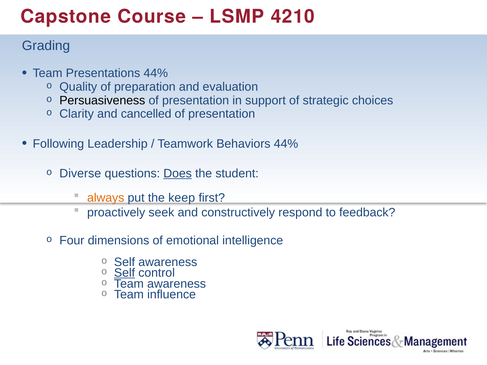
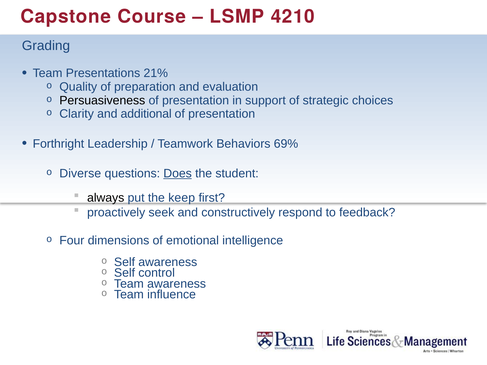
Presentations 44%: 44% -> 21% (156, 73)
cancelled: cancelled -> additional (146, 114)
Following: Following -> Forthright (58, 144)
Behaviors 44%: 44% -> 69% (286, 144)
always colour: orange -> black (106, 198)
Self underline: present -> none (125, 273)
